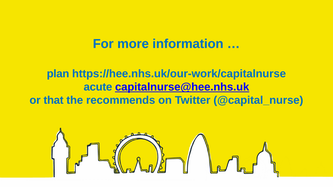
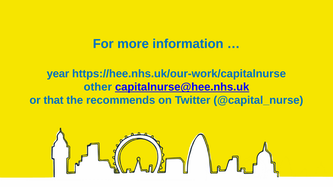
plan: plan -> year (58, 74)
acute: acute -> other (98, 87)
